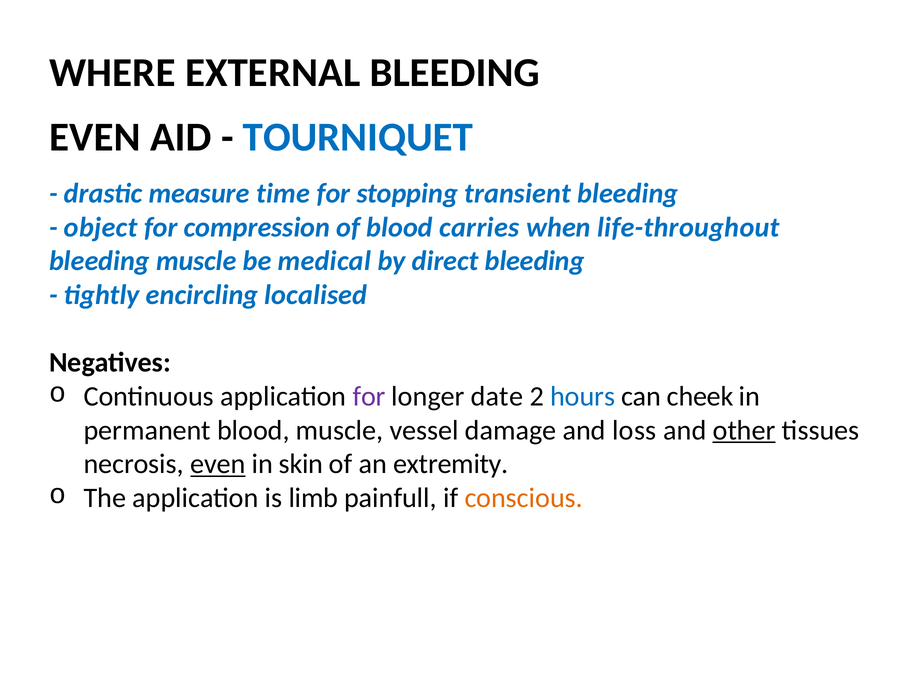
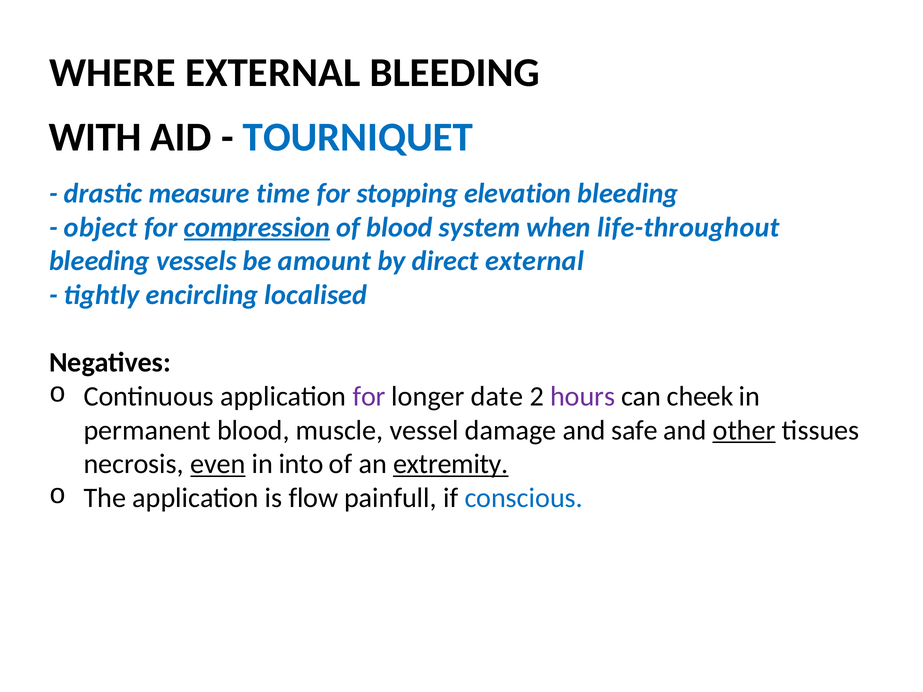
EVEN: EVEN -> WITH (95, 137)
transient: transient -> elevation (518, 194)
compression underline: none -> present (257, 227)
carries: carries -> system (480, 227)
bleeding muscle: muscle -> vessels (196, 261)
medical: medical -> amount (324, 261)
direct bleeding: bleeding -> external (534, 261)
hours colour: blue -> purple (583, 397)
loss: loss -> safe (635, 430)
skin: skin -> into (301, 464)
extremity underline: none -> present (451, 464)
limb: limb -> flow (313, 498)
conscious colour: orange -> blue (524, 498)
